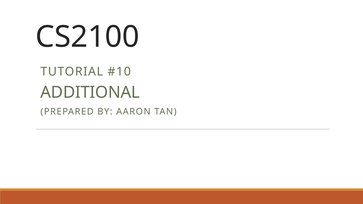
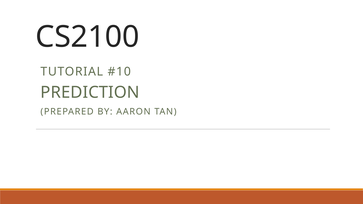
ADDITIONAL: ADDITIONAL -> PREDICTION (90, 92)
